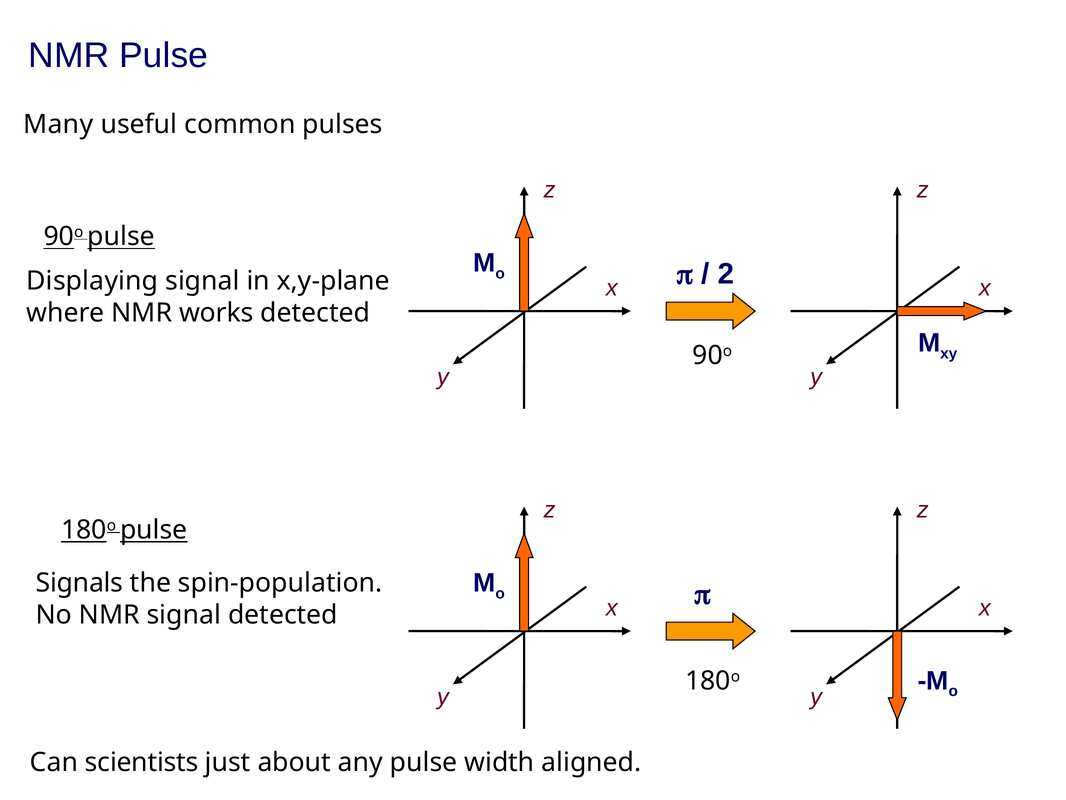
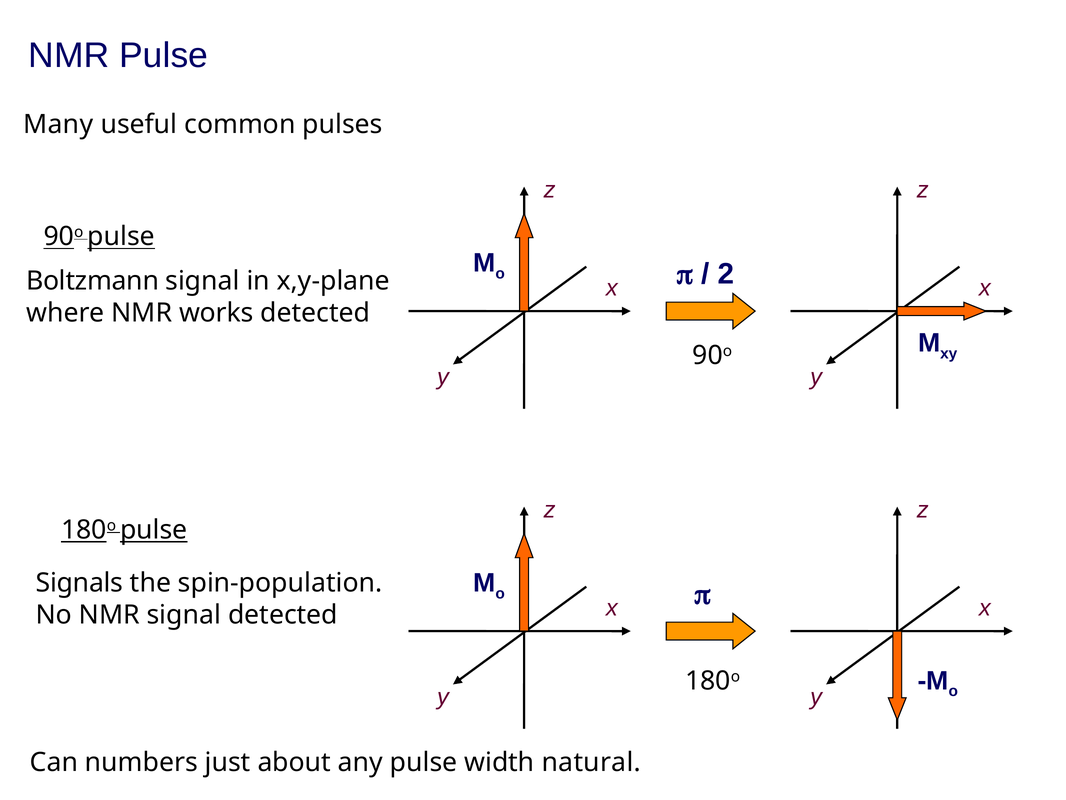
Displaying: Displaying -> Boltzmann (93, 281)
scientists: scientists -> numbers (142, 762)
aligned: aligned -> natural (591, 762)
